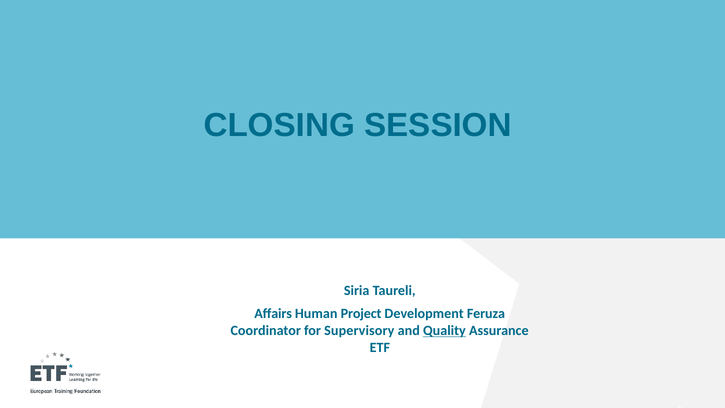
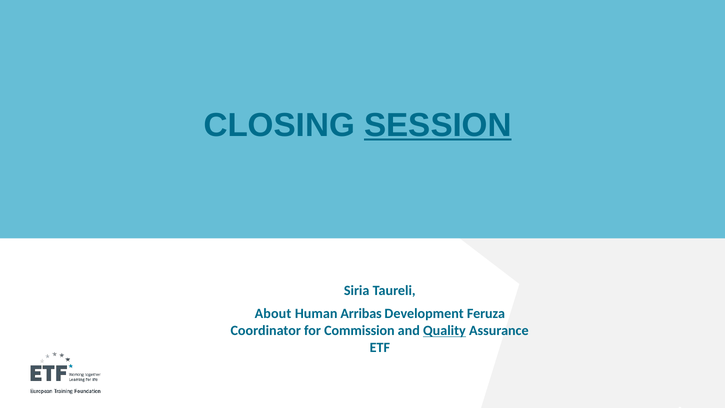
SESSION underline: none -> present (438, 125)
Affairs: Affairs -> About (273, 314)
Project: Project -> Arribas (361, 314)
Supervisory: Supervisory -> Commission (359, 331)
